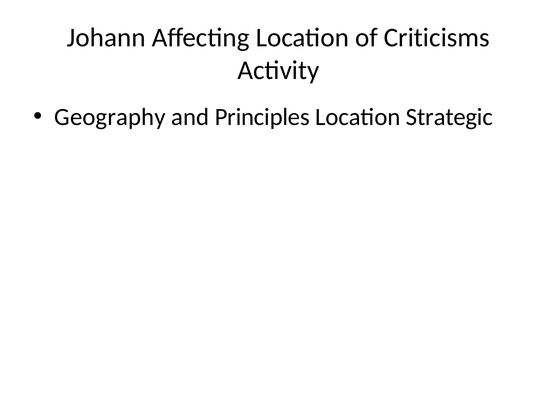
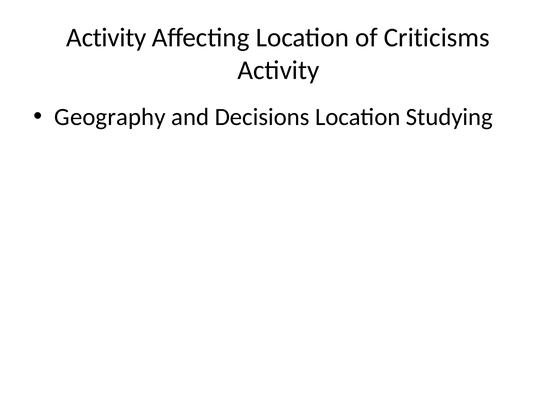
Johann: Johann -> Activity (106, 38)
Principles: Principles -> Decisions (262, 117)
Strategic: Strategic -> Studying (449, 117)
